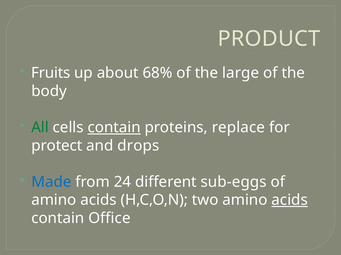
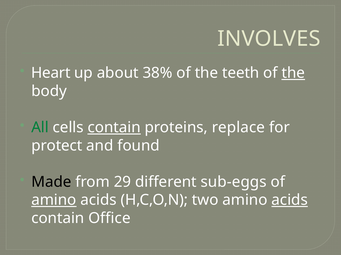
PRODUCT: PRODUCT -> INVOLVES (269, 39)
Fruits: Fruits -> Heart (51, 73)
68%: 68% -> 38% (158, 73)
large: large -> teeth (241, 73)
the underline: none -> present (293, 73)
drops: drops -> found (139, 146)
Made colour: blue -> black (51, 182)
24: 24 -> 29 (122, 182)
amino underline: none -> present (54, 201)
